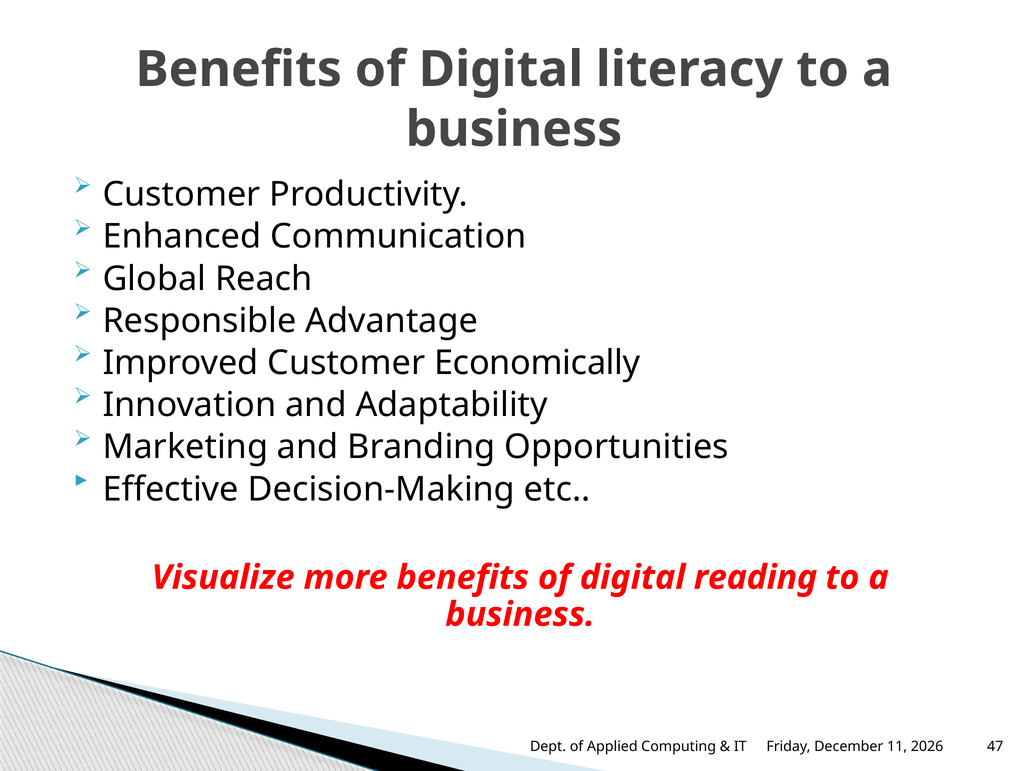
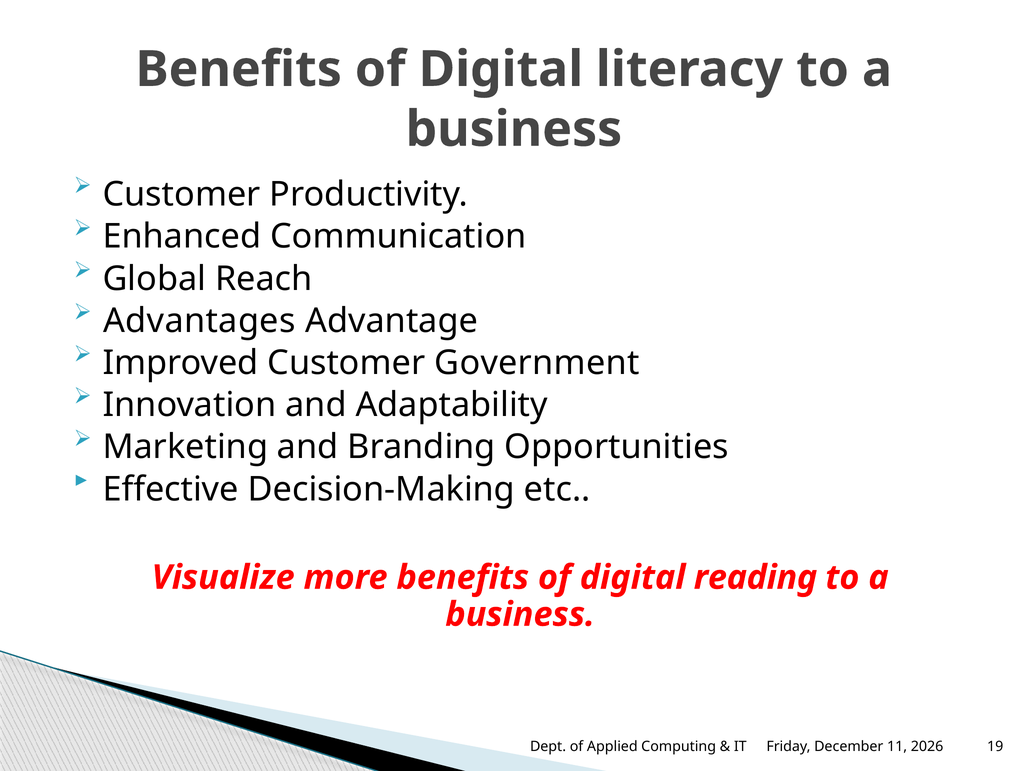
Responsible: Responsible -> Advantages (199, 321)
Economically: Economically -> Government (537, 363)
47: 47 -> 19 (995, 747)
